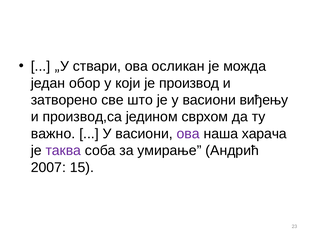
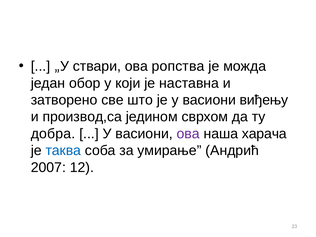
осликан: осликан -> ропства (178, 66)
производ: производ -> наставна (189, 83)
важно: важно -> добра (53, 134)
таква colour: purple -> blue (63, 151)
15: 15 -> 12 (82, 167)
